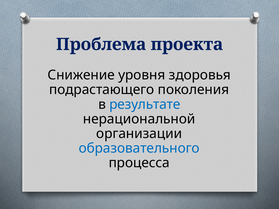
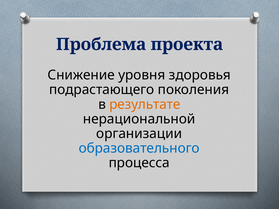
результате colour: blue -> orange (145, 104)
